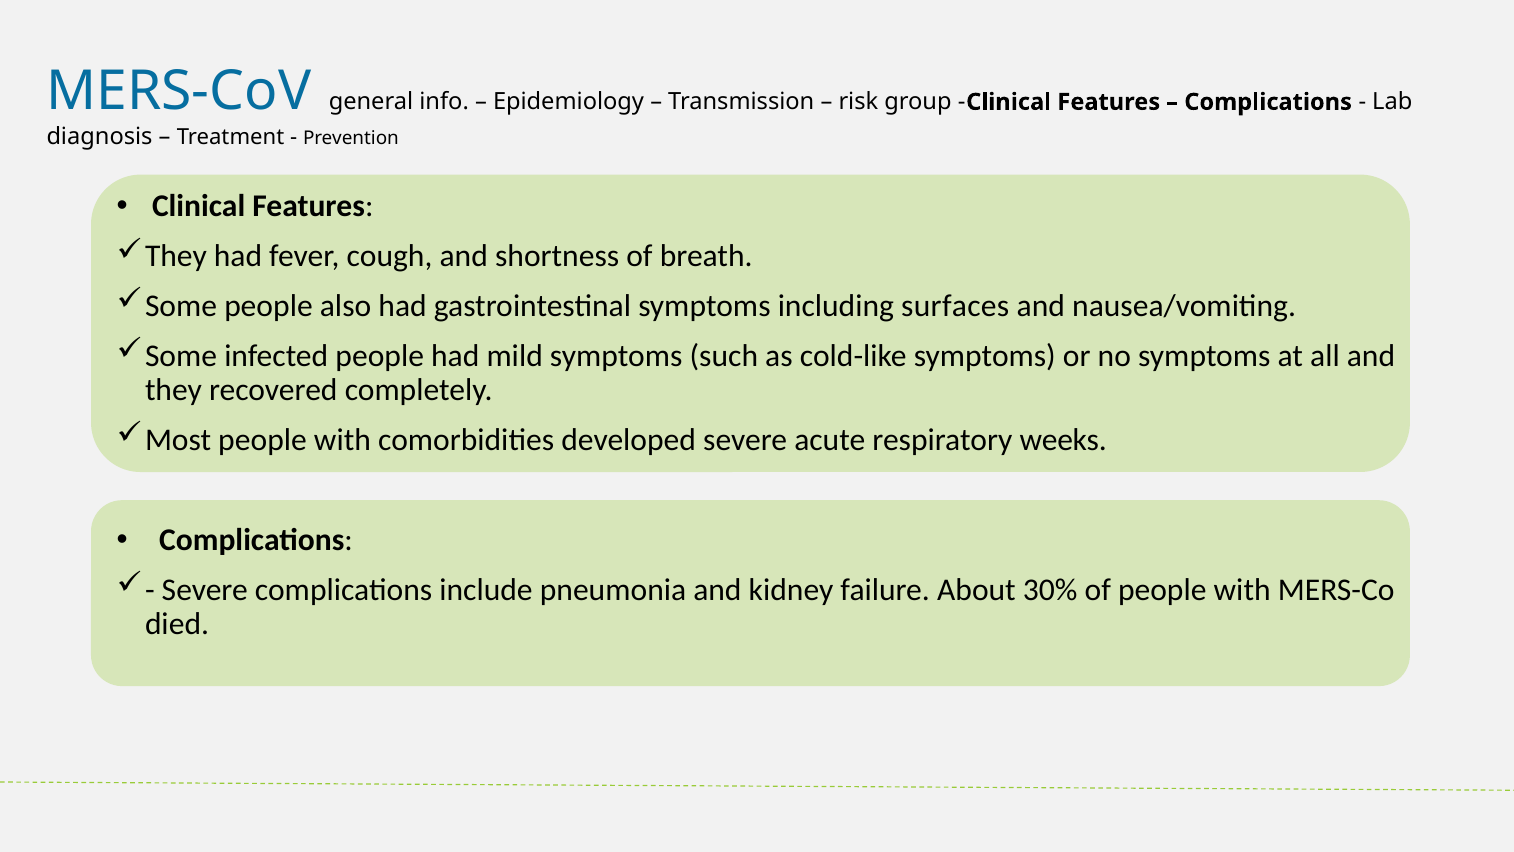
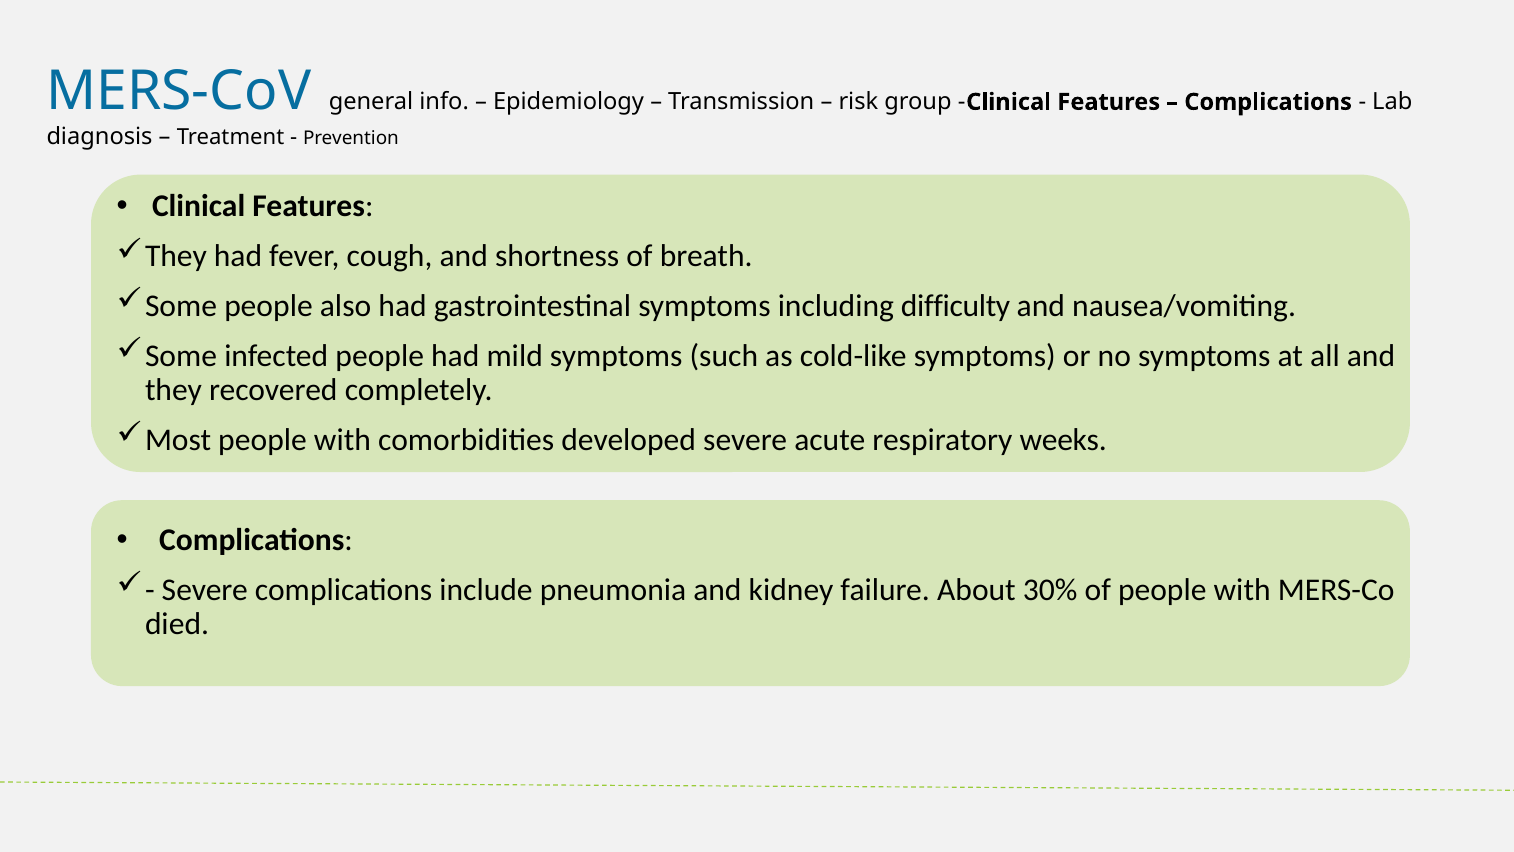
surfaces: surfaces -> difficulty (956, 306)
